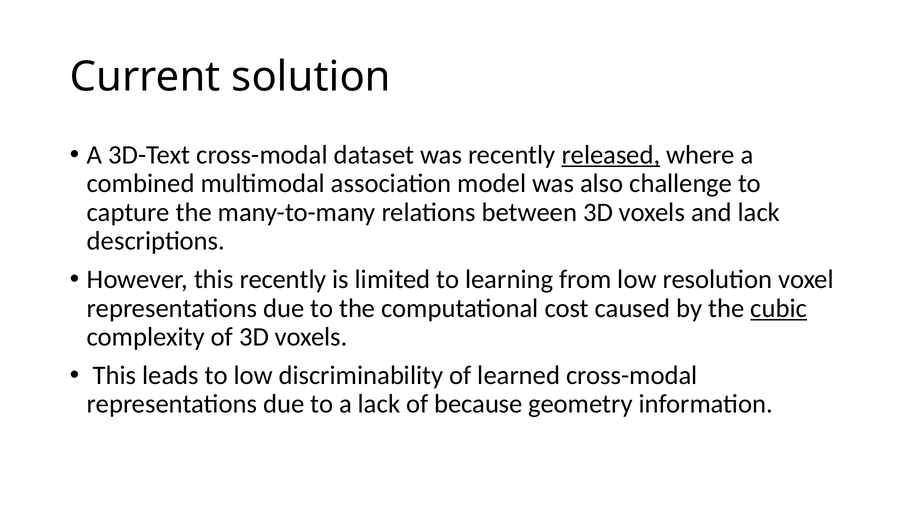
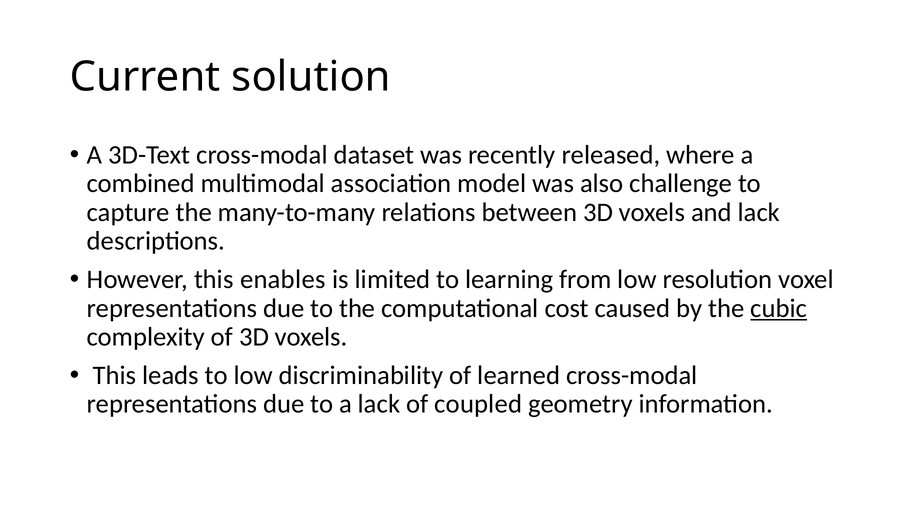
released underline: present -> none (611, 155)
this recently: recently -> enables (283, 279)
because: because -> coupled (478, 404)
